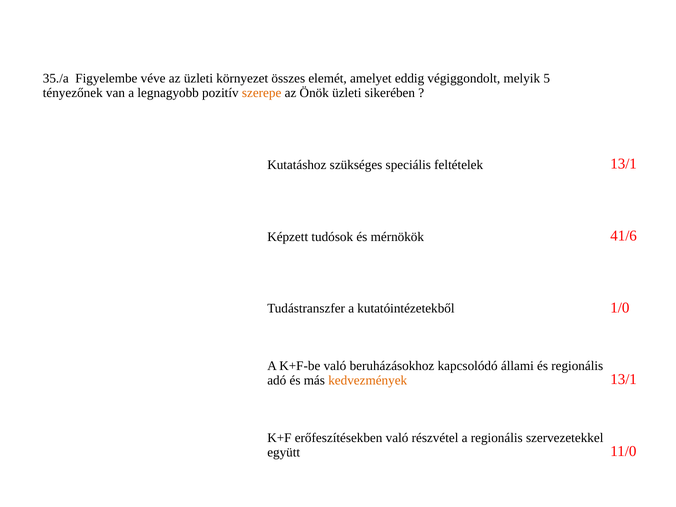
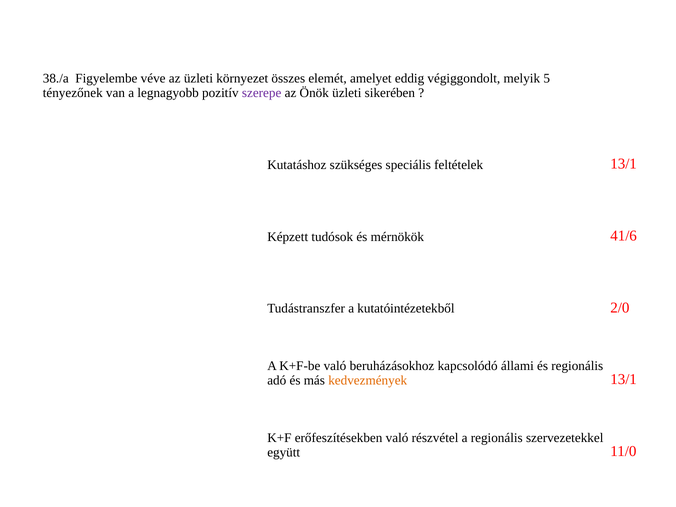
35./a: 35./a -> 38./a (56, 79)
szerepe colour: orange -> purple (262, 93)
1/0: 1/0 -> 2/0 (620, 308)
